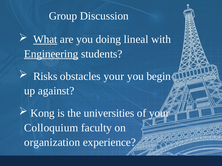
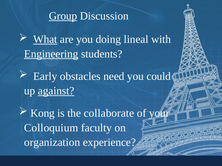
Group underline: none -> present (63, 16)
Risks: Risks -> Early (45, 76)
obstacles your: your -> need (114, 76)
begin: begin -> could (159, 76)
against underline: none -> present (56, 91)
universities: universities -> collaborate (109, 113)
